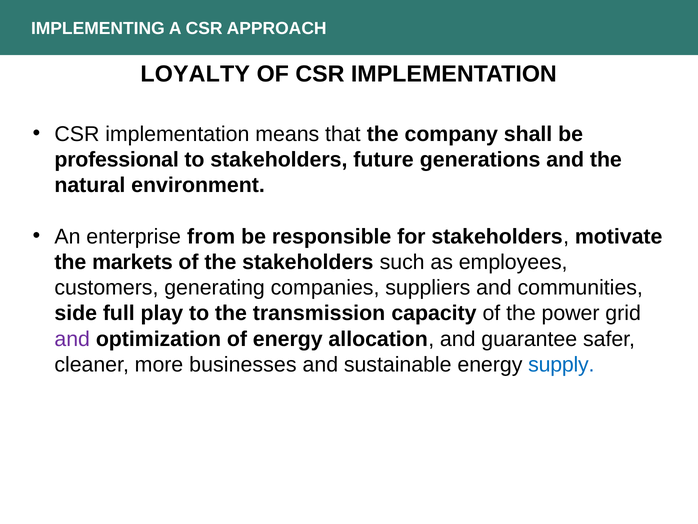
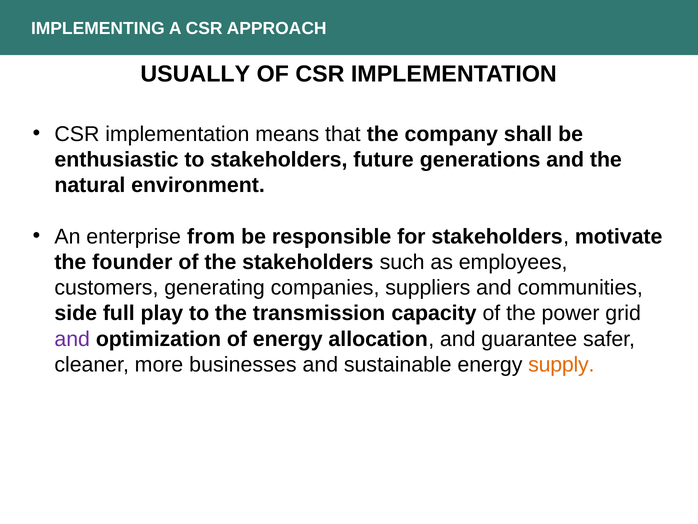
LOYALTY: LOYALTY -> USUALLY (195, 74)
professional: professional -> enthusiastic (117, 160)
markets: markets -> founder (132, 262)
supply colour: blue -> orange (561, 364)
